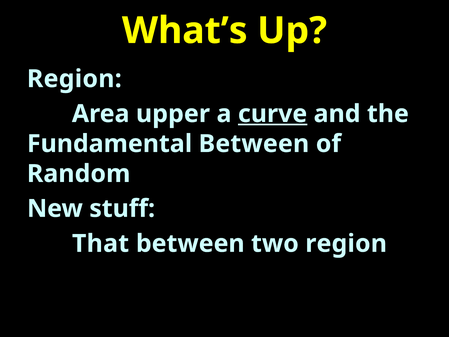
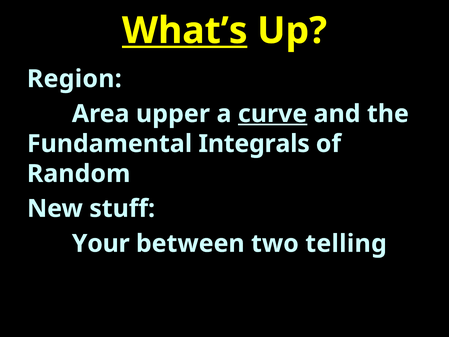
What’s underline: none -> present (185, 31)
Fundamental Between: Between -> Integrals (254, 144)
That: That -> Your (101, 243)
two region: region -> telling (346, 243)
